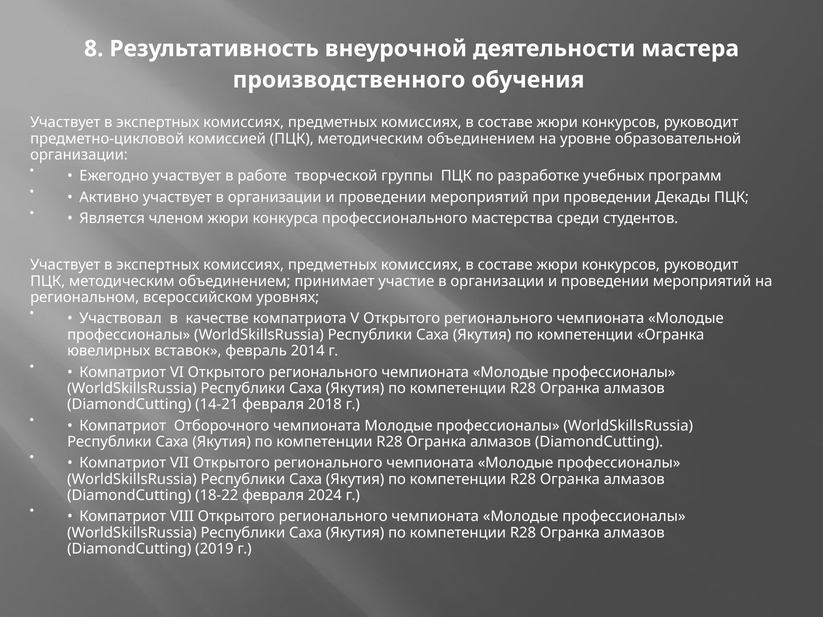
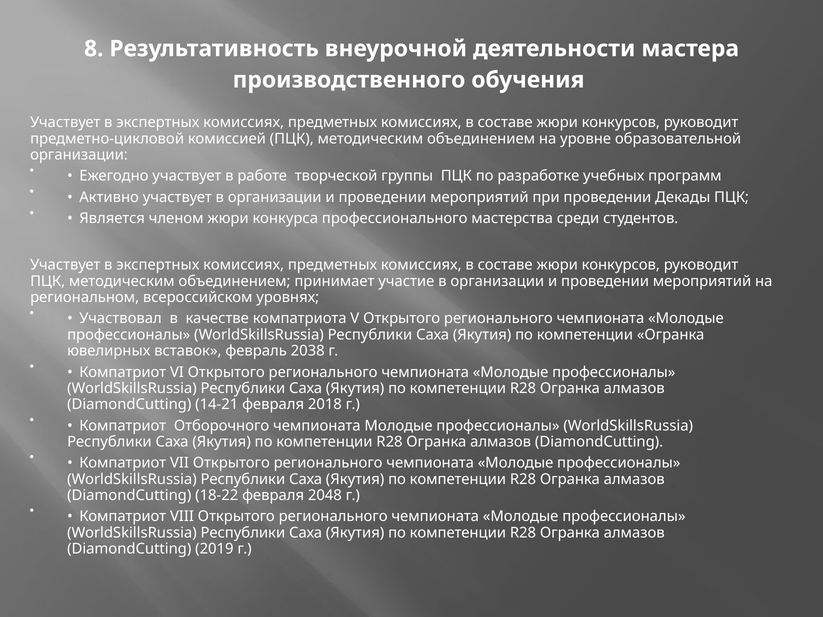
2014: 2014 -> 2038 (308, 351)
2024: 2024 -> 2048 (325, 495)
